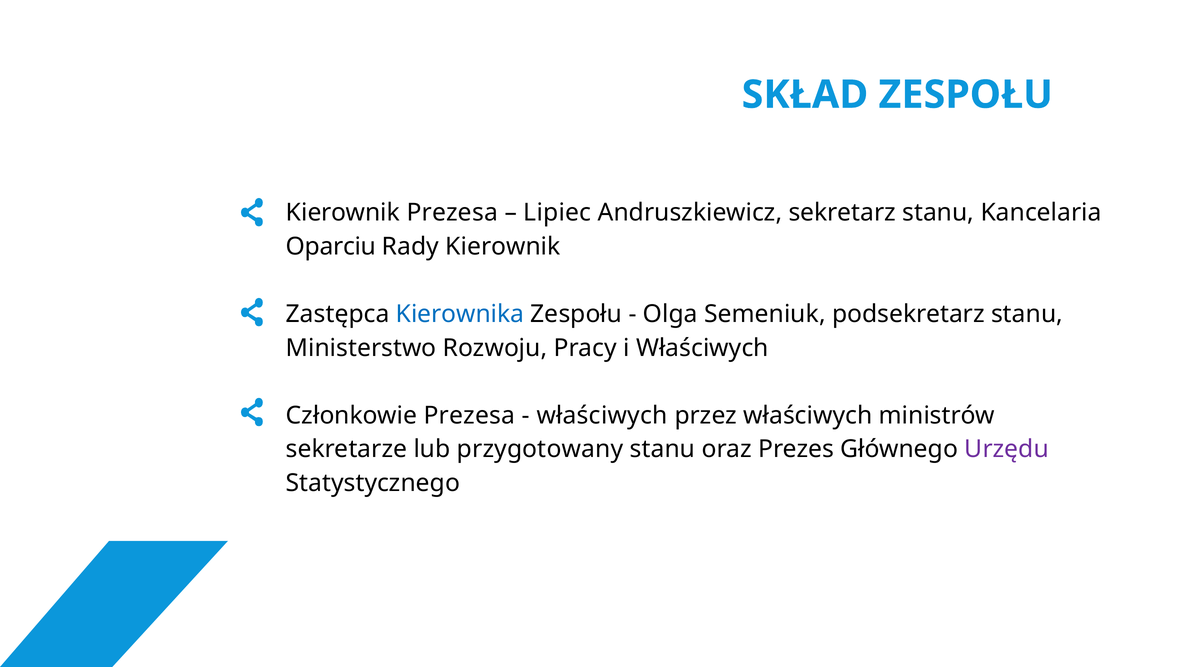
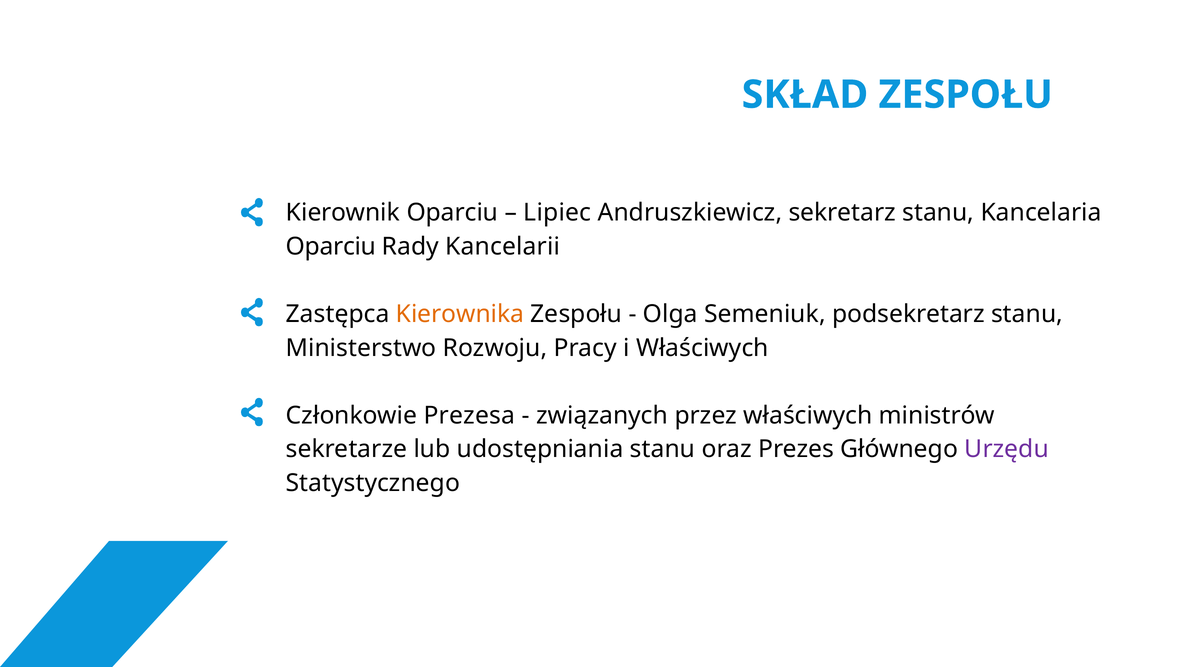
Kierownik Prezesa: Prezesa -> Oparciu (452, 213)
Rady Kierownik: Kierownik -> Kancelarii (503, 246)
Kierownika colour: blue -> orange (460, 314)
właściwych: właściwych -> związanych (602, 415)
przygotowany: przygotowany -> udostępniania (540, 449)
